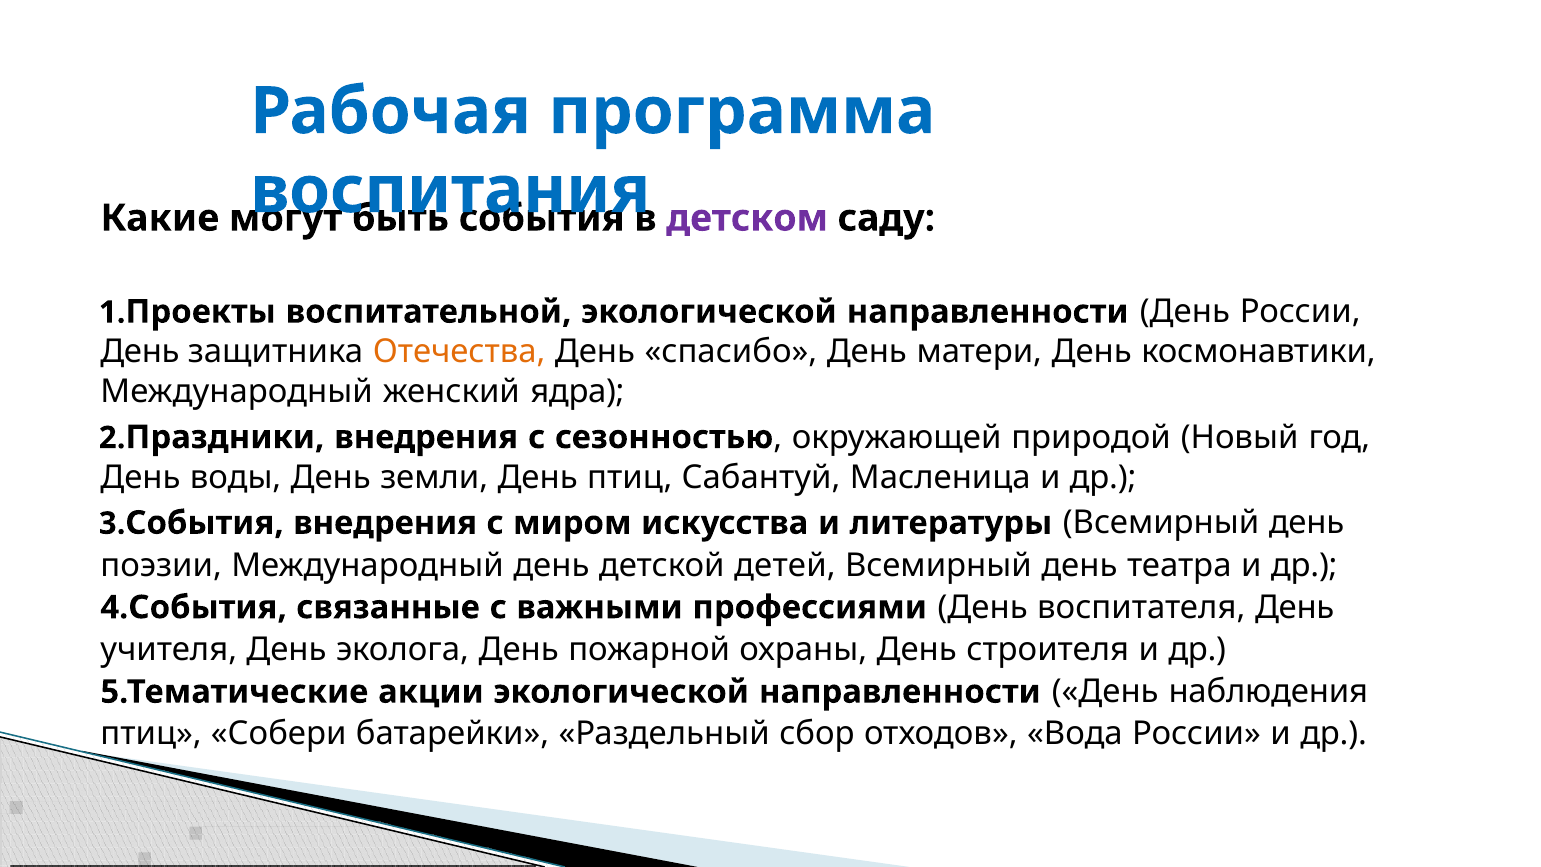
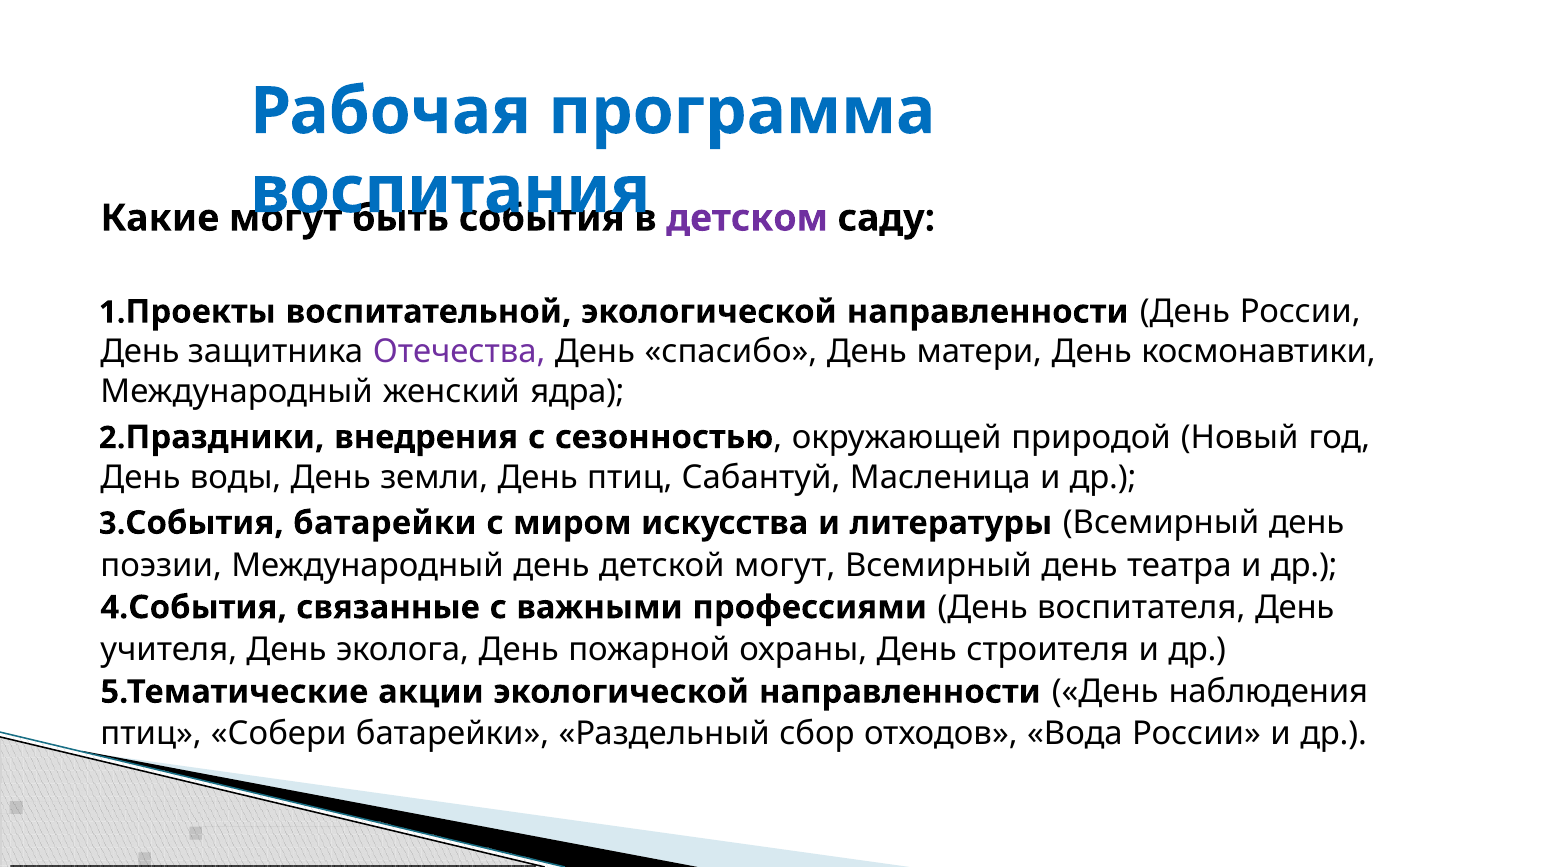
Отечества colour: orange -> purple (459, 352)
внедрения: внедрения -> батарейки (385, 523)
детской детей: детей -> могут (785, 565)
